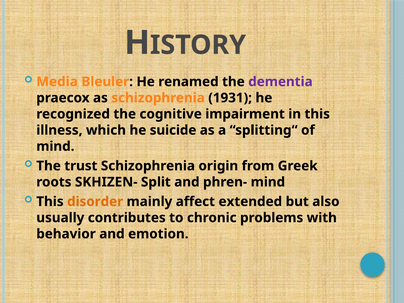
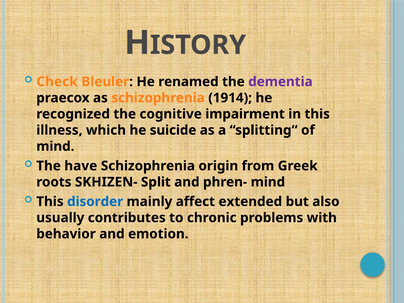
Media: Media -> Check (57, 82)
1931: 1931 -> 1914 (230, 98)
trust: trust -> have (81, 166)
disorder colour: orange -> blue (95, 202)
